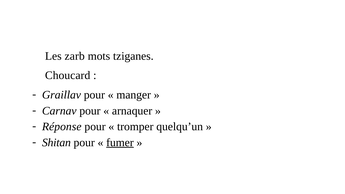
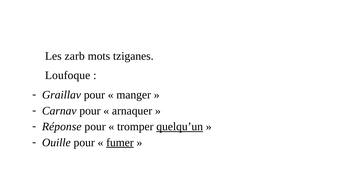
Choucard: Choucard -> Loufoque (68, 75)
quelqu’un underline: none -> present (180, 127)
Shitan: Shitan -> Ouille (56, 143)
